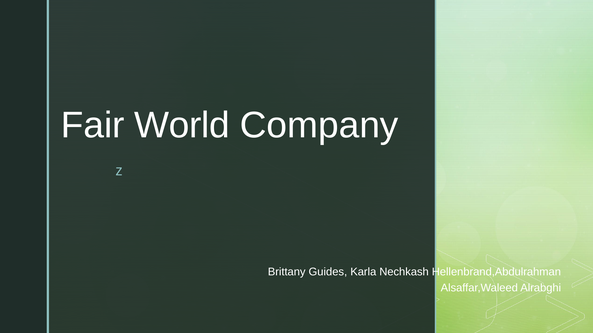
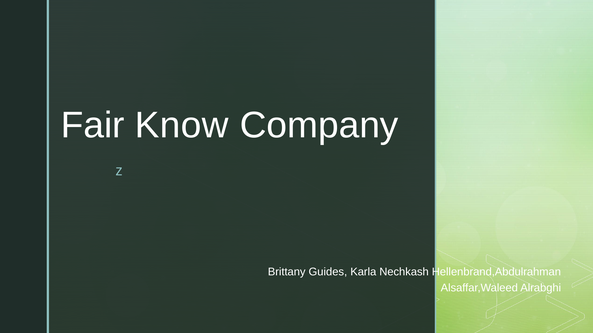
World: World -> Know (182, 126)
